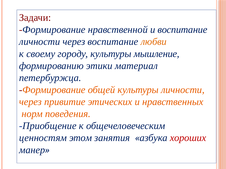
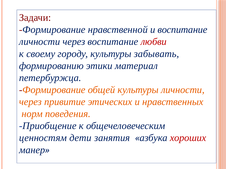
любви colour: orange -> red (154, 42)
мышление: мышление -> забывать (157, 54)
этом: этом -> дети (80, 138)
